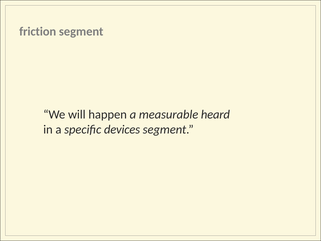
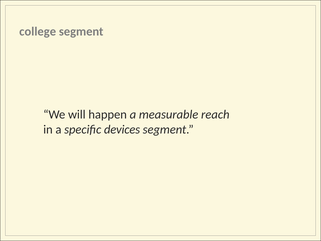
friction: friction -> college (38, 31)
heard: heard -> reach (215, 114)
